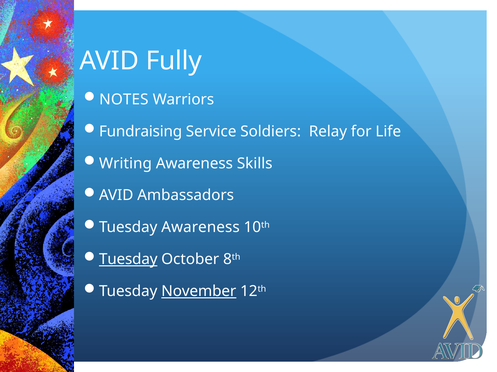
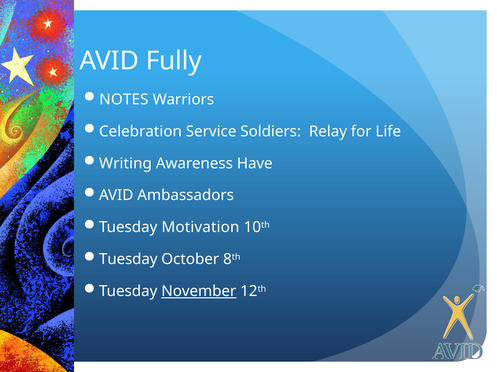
Fundraising: Fundraising -> Celebration (140, 132)
Skills: Skills -> Have (255, 164)
Tuesday Awareness: Awareness -> Motivation (200, 228)
Tuesday underline: present -> none (128, 260)
